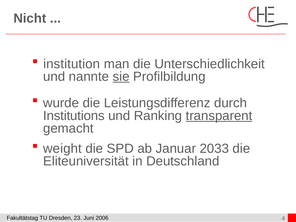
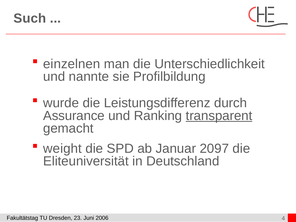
Nicht: Nicht -> Such (30, 18)
institution: institution -> einzelnen (72, 64)
sie underline: present -> none (121, 77)
Institutions: Institutions -> Assurance (74, 116)
2033: 2033 -> 2097 (214, 149)
